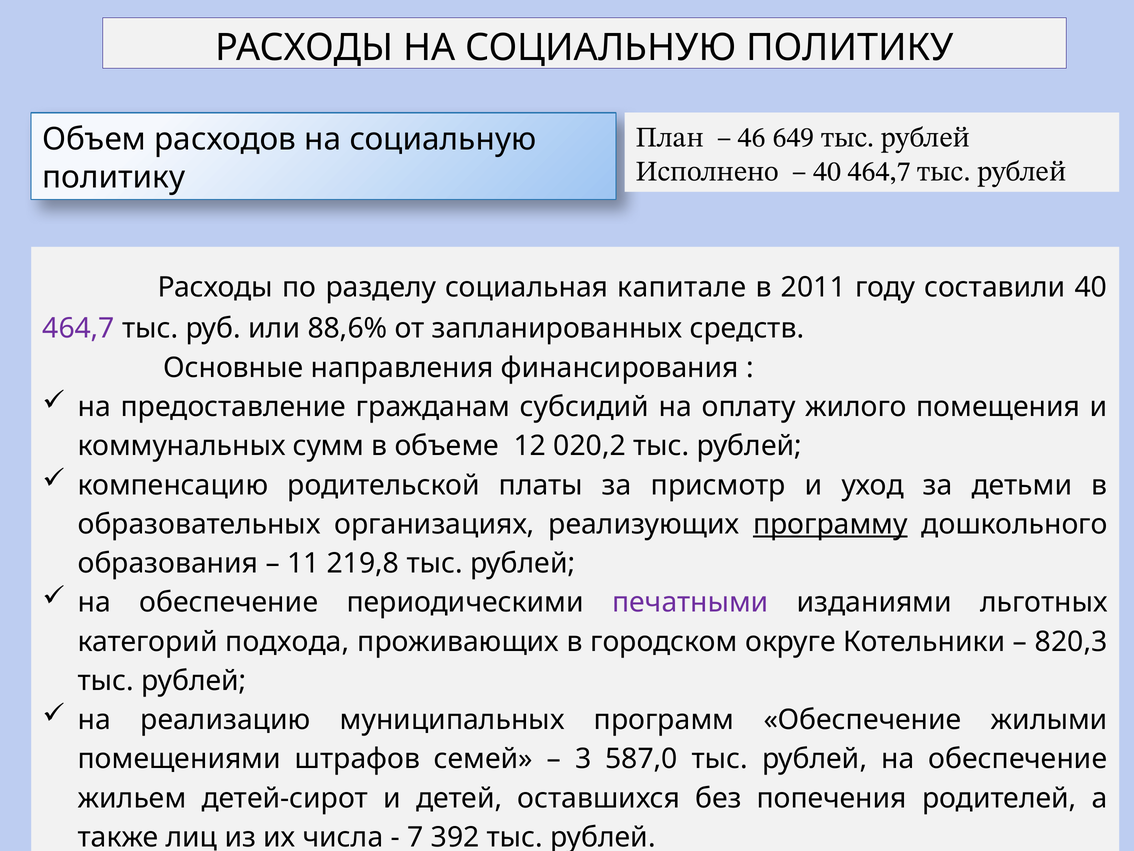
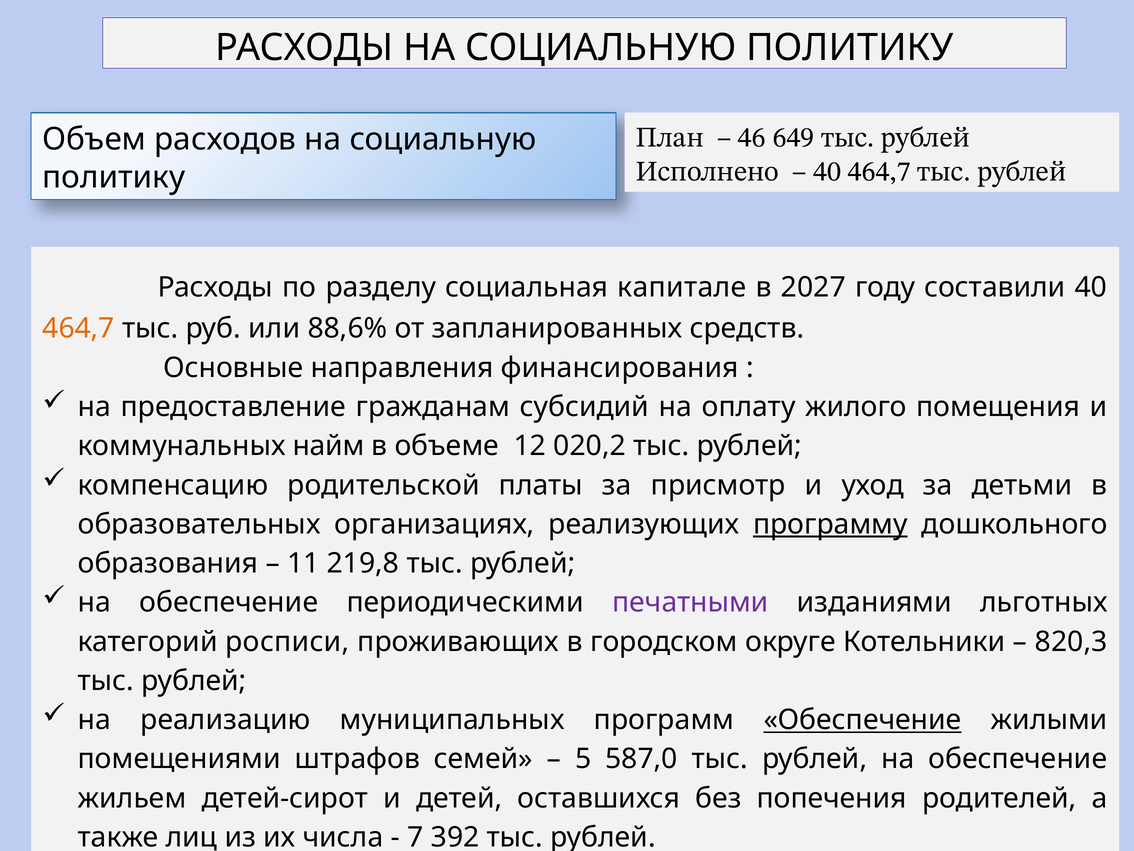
2011: 2011 -> 2027 (813, 287)
464,7 colour: purple -> orange (79, 328)
сумм: сумм -> найм (329, 446)
подхода: подхода -> росписи (287, 641)
Обеспечение underline: none -> present (862, 720)
3: 3 -> 5 (583, 759)
